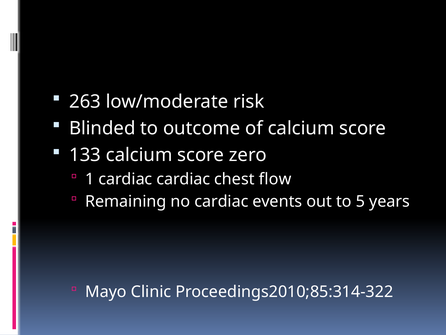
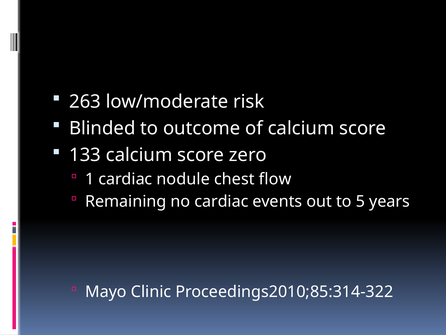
cardiac cardiac: cardiac -> nodule (183, 179)
